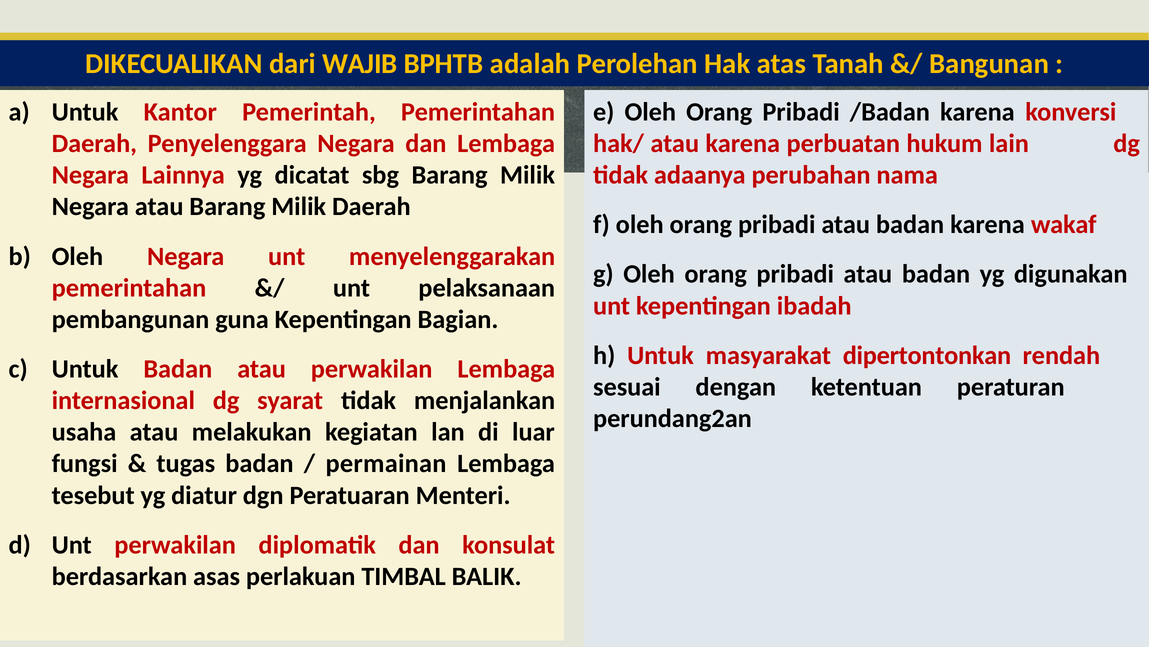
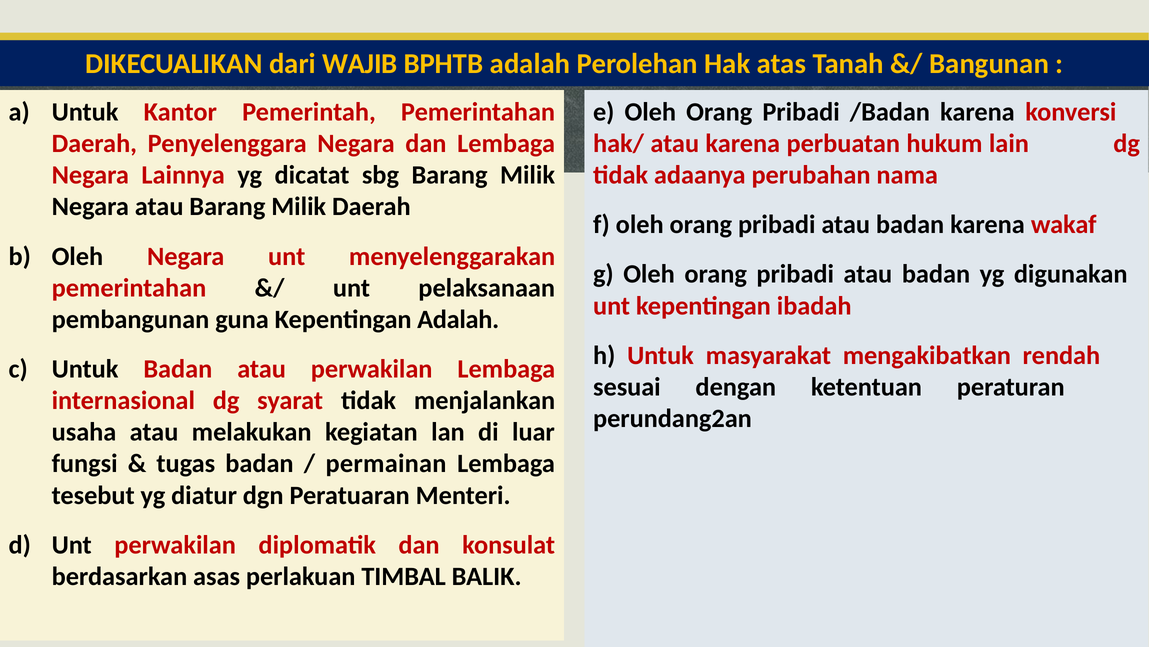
Kepentingan Bagian: Bagian -> Adalah (458, 319)
dipertontonkan: dipertontonkan -> mengakibatkan (927, 355)
